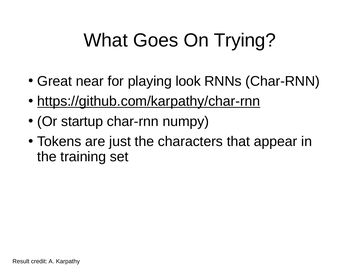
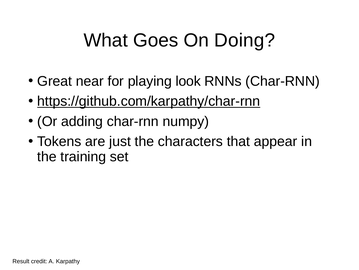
Trying: Trying -> Doing (245, 40)
startup: startup -> adding (82, 121)
